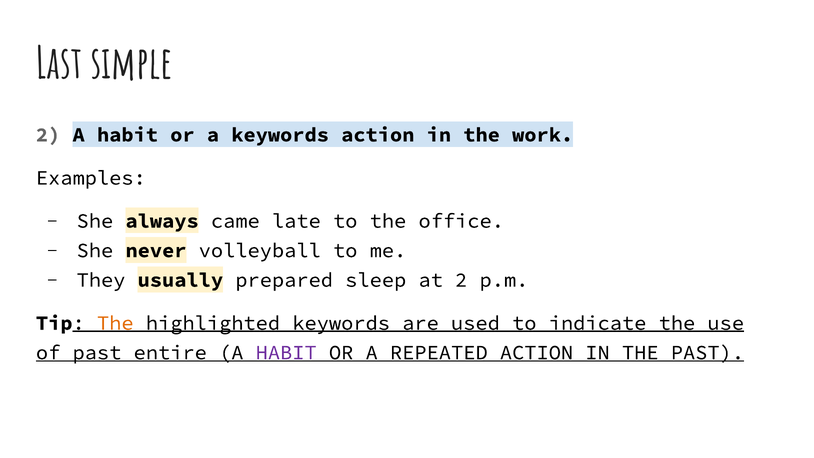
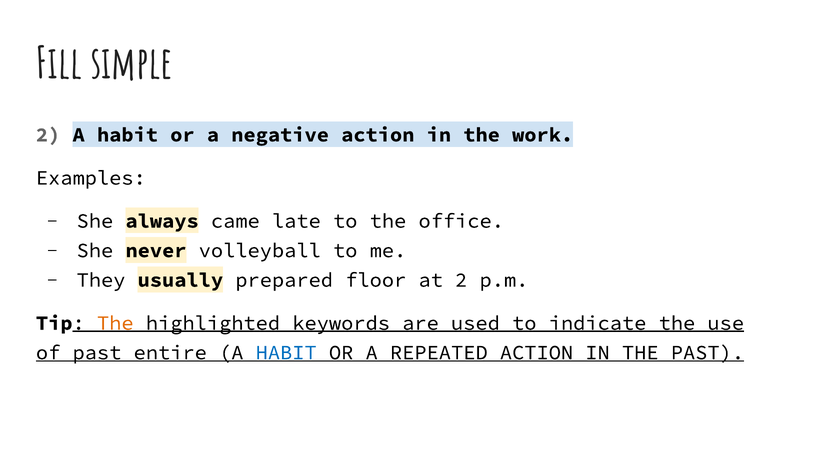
Last: Last -> Fill (59, 64)
a keywords: keywords -> negative (280, 135)
sleep: sleep -> floor (376, 280)
HABIT colour: purple -> blue (286, 353)
